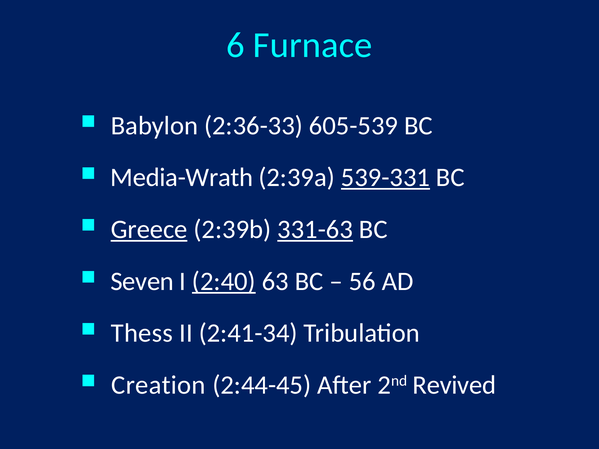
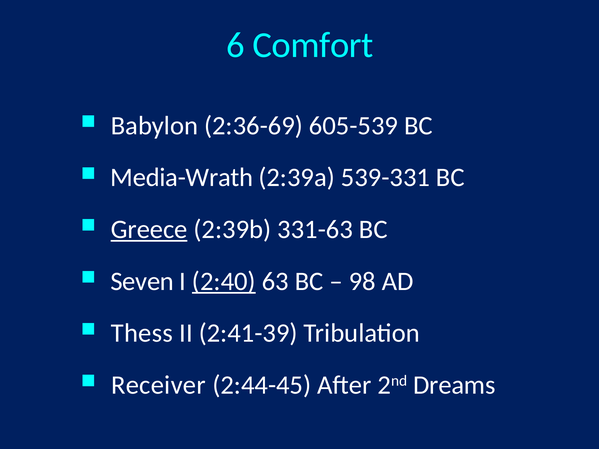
Furnace: Furnace -> Comfort (313, 45)
2:36-33: 2:36-33 -> 2:36-69 (253, 126)
539-331 underline: present -> none (385, 178)
331-63 underline: present -> none (315, 230)
56: 56 -> 98 (362, 281)
2:41-34: 2:41-34 -> 2:41-39 (248, 333)
Creation: Creation -> Receiver (158, 385)
Revived: Revived -> Dreams (454, 385)
